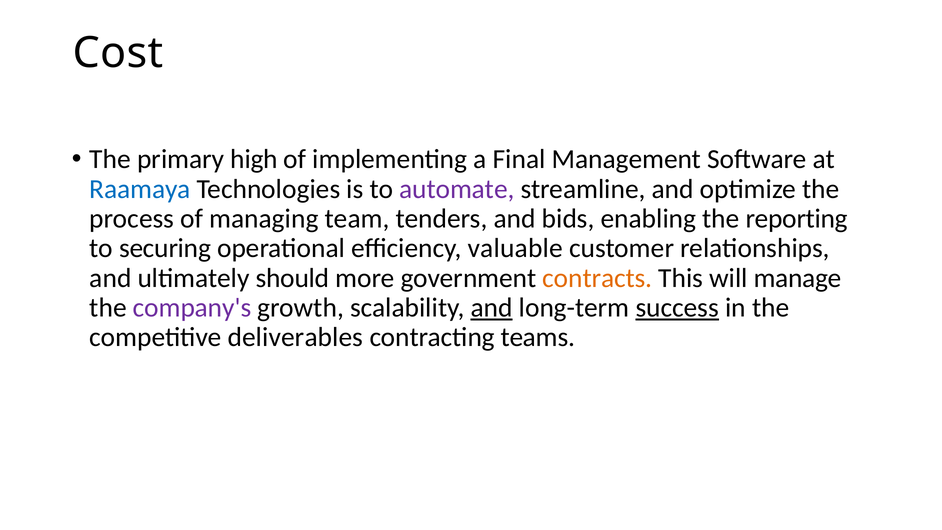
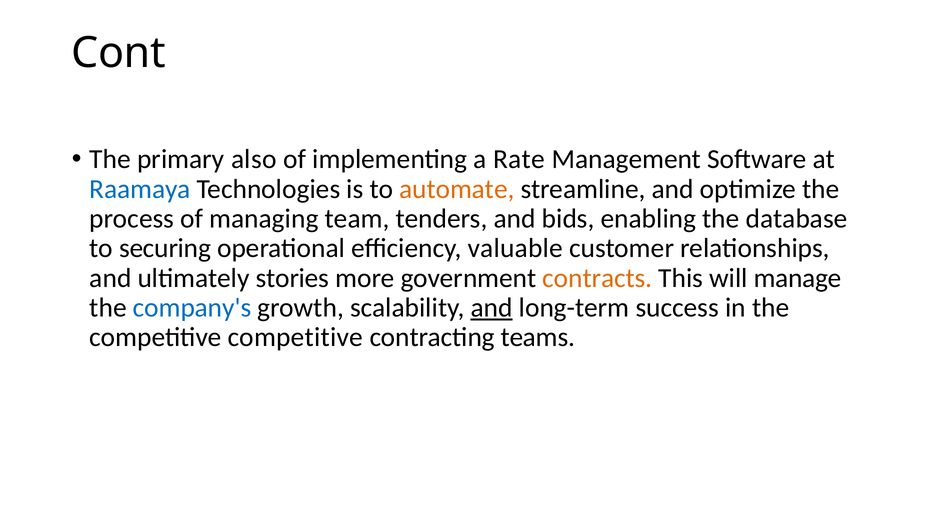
Cost: Cost -> Cont (118, 53)
high: high -> also (254, 159)
Final: Final -> Rate (519, 159)
automate colour: purple -> orange (457, 189)
reporting: reporting -> database (797, 219)
should: should -> stories (292, 278)
company's colour: purple -> blue (192, 308)
success underline: present -> none (677, 308)
competitive deliverables: deliverables -> competitive (295, 337)
